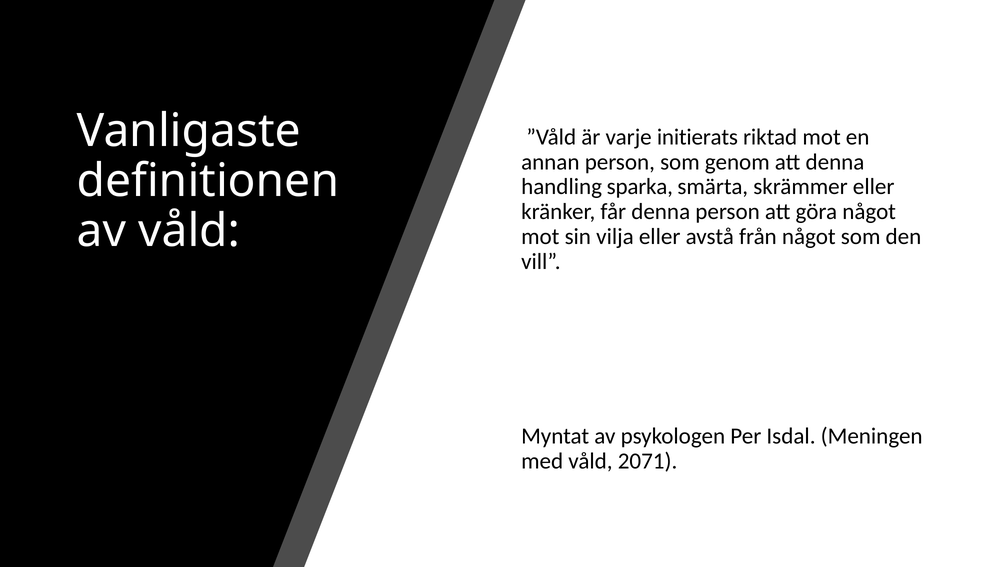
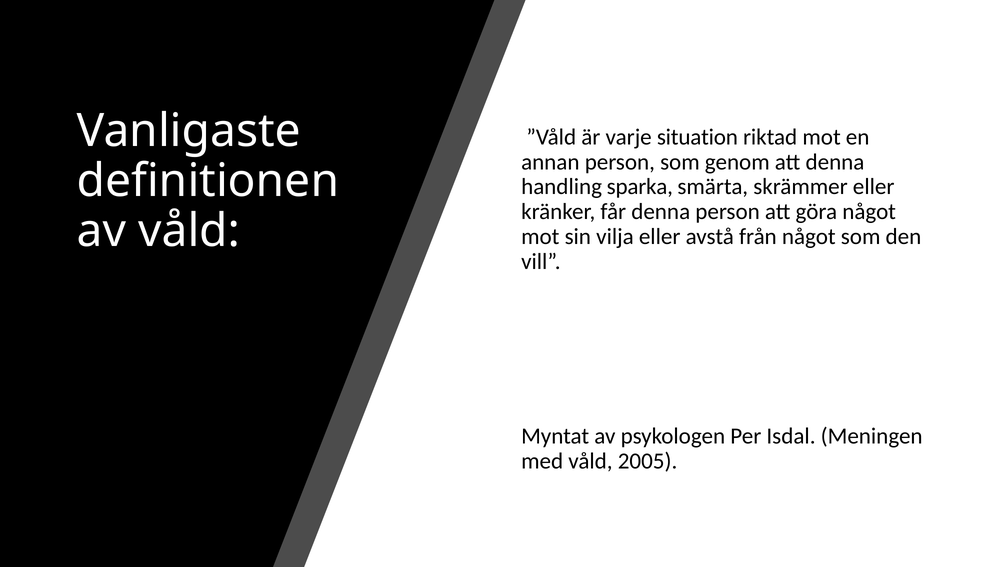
initierats: initierats -> situation (697, 137)
2071: 2071 -> 2005 (648, 461)
